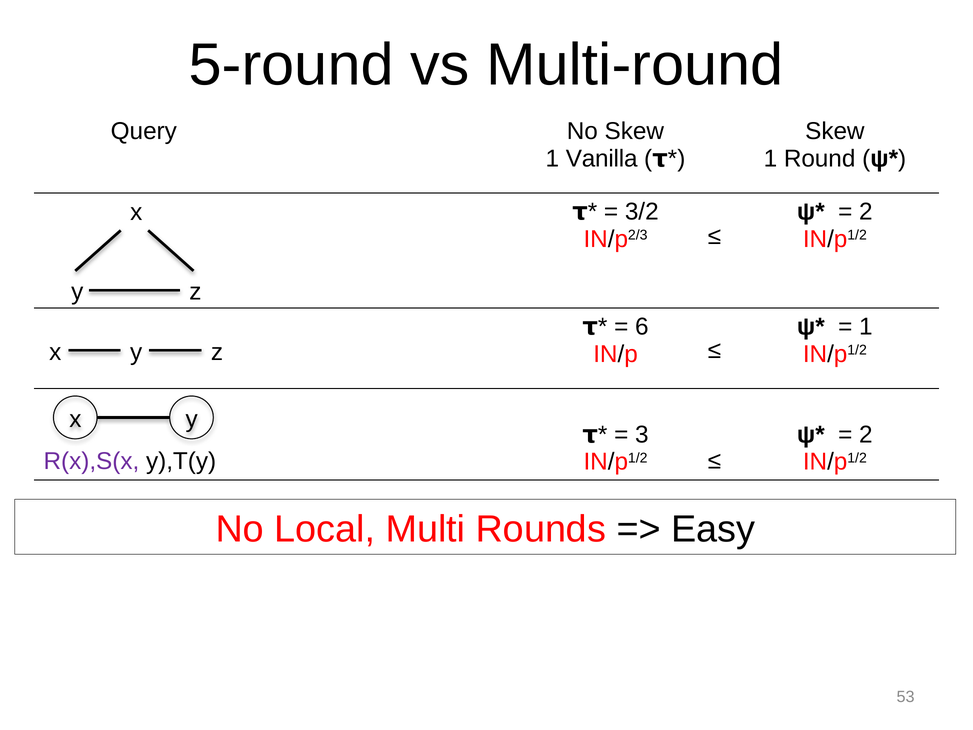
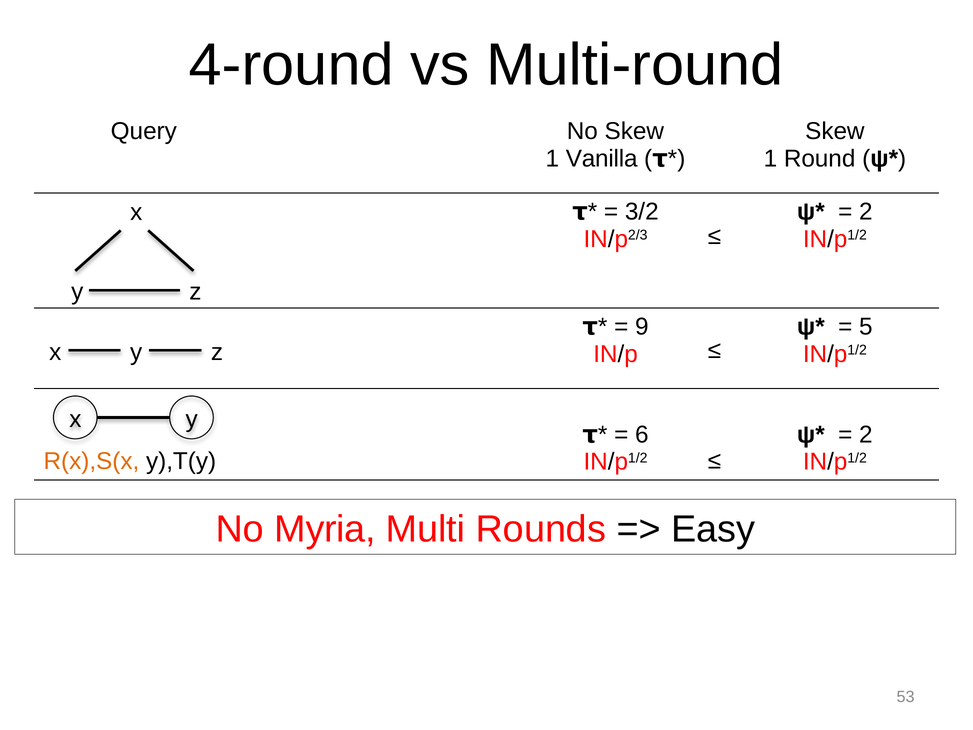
5-round: 5-round -> 4-round (291, 65)
6: 6 -> 9 (642, 327)
1: 1 -> 5 (866, 327)
3: 3 -> 6 (642, 434)
R(x),S(x colour: purple -> orange (91, 461)
Local: Local -> Myria (325, 529)
